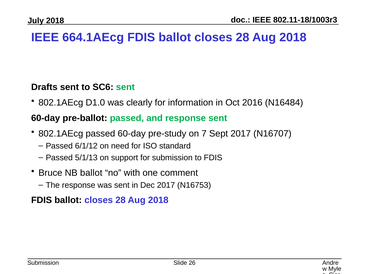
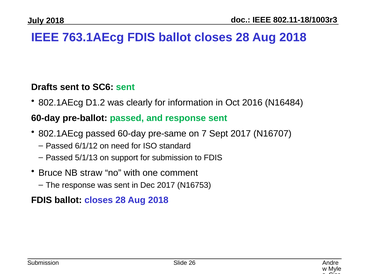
664.1AEcg: 664.1AEcg -> 763.1AEcg (93, 37)
D1.0: D1.0 -> D1.2 (95, 103)
pre-study: pre-study -> pre-same (167, 134)
NB ballot: ballot -> straw (91, 173)
